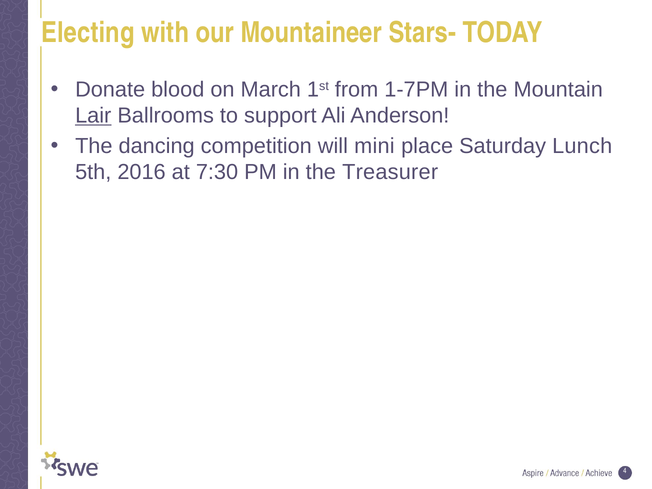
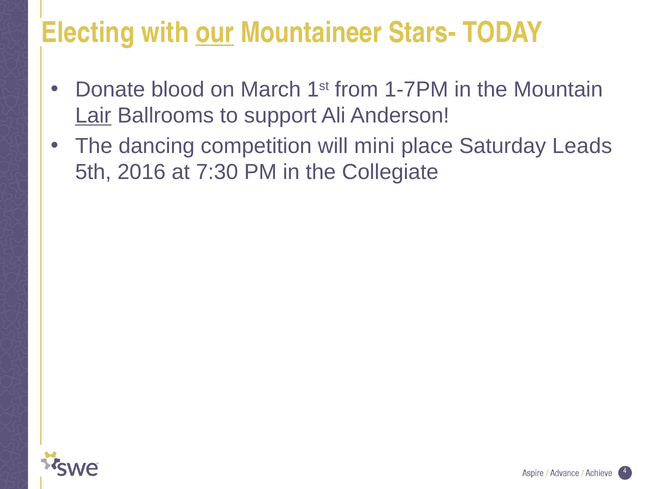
our underline: none -> present (215, 33)
Lunch: Lunch -> Leads (582, 146)
Treasurer: Treasurer -> Collegiate (390, 172)
